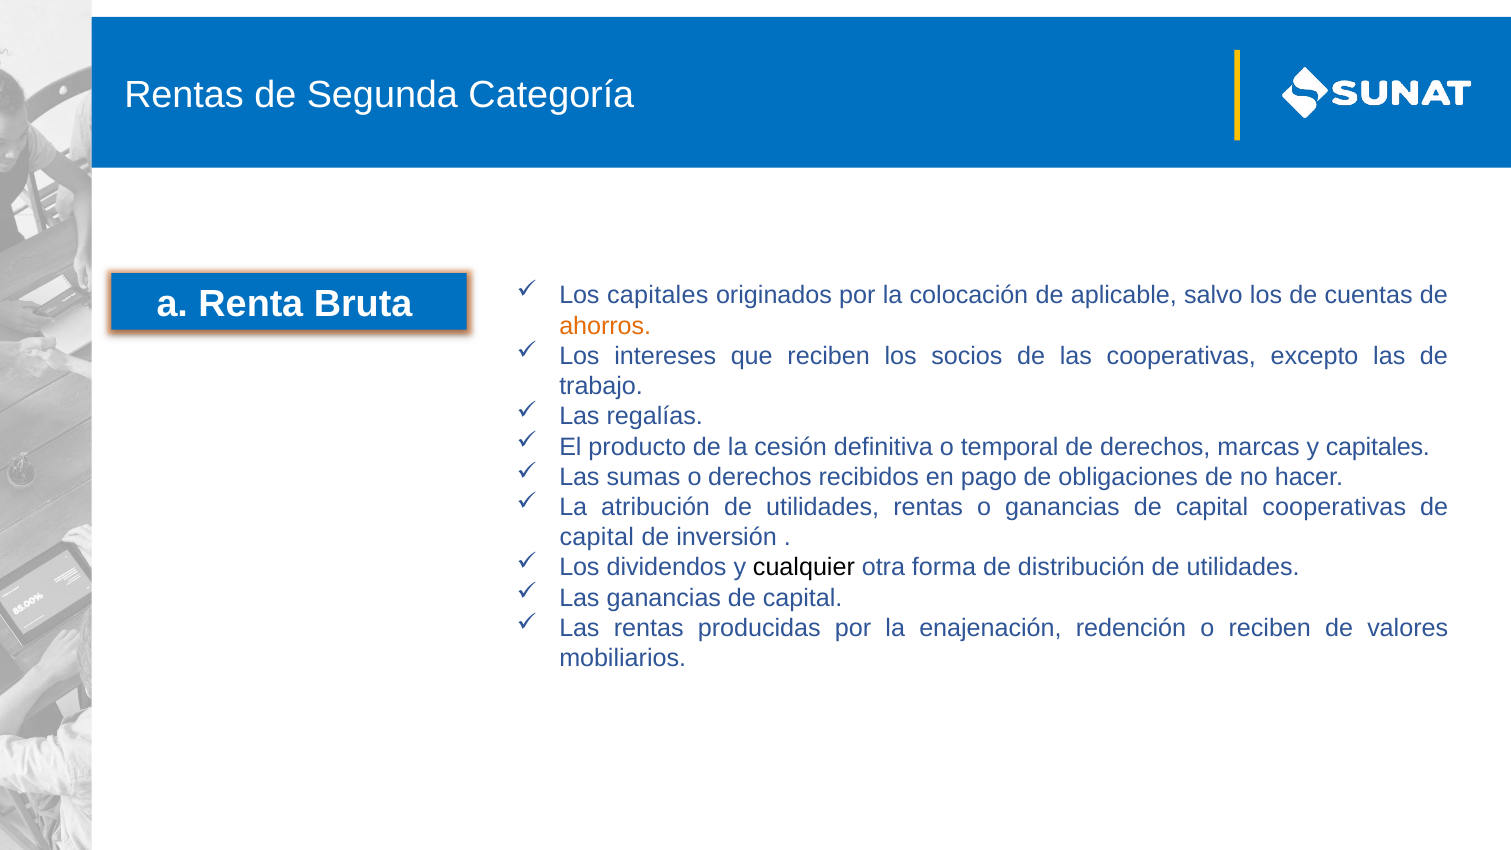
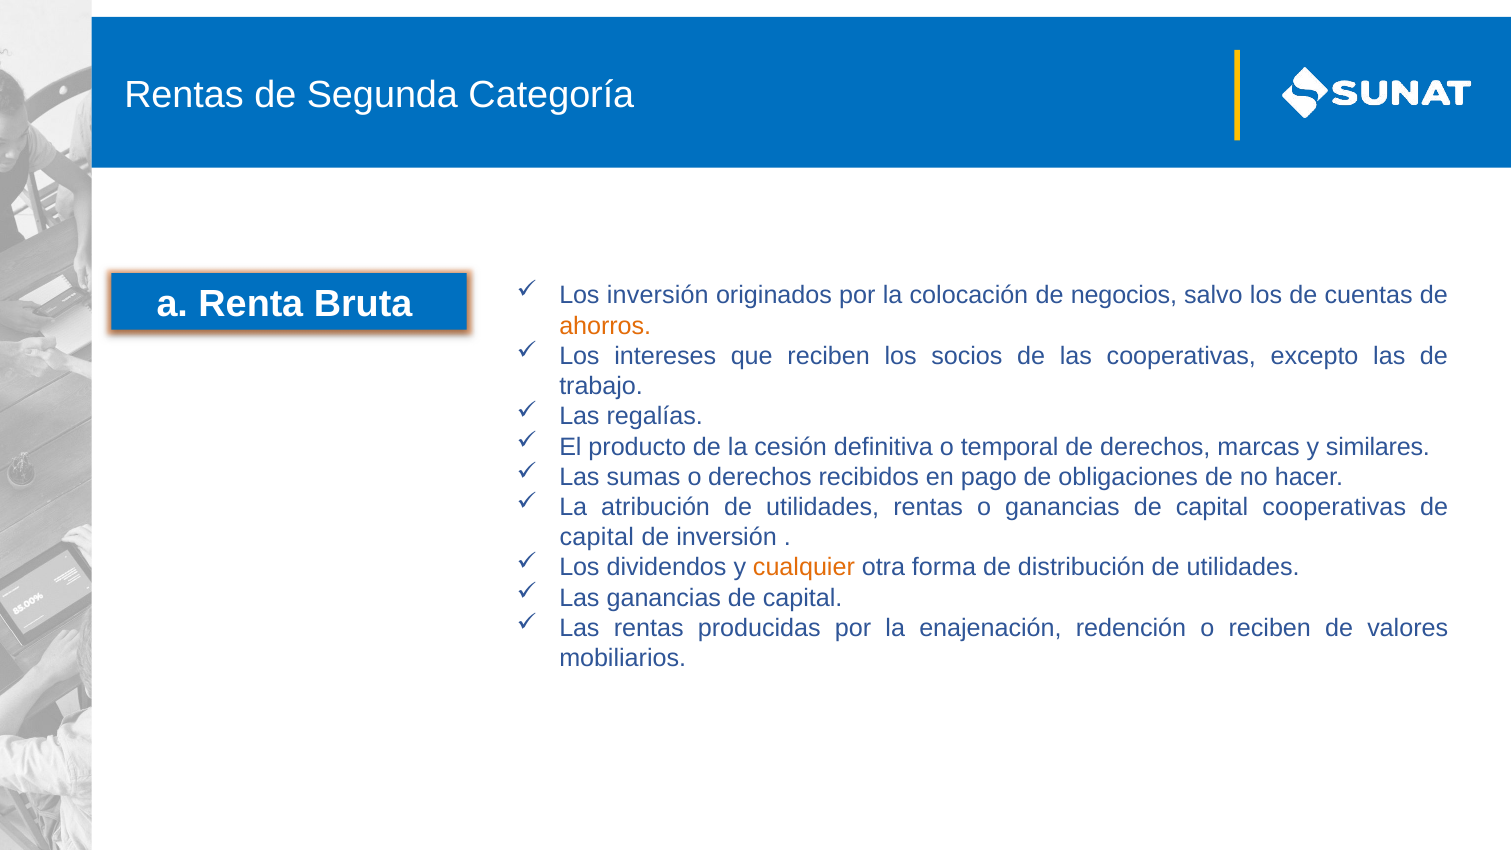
Los capitales: capitales -> inversión (658, 296)
aplicable: aplicable -> negocios (1124, 296)
y capitales: capitales -> similares (1378, 447)
cualquier colour: black -> orange (804, 568)
